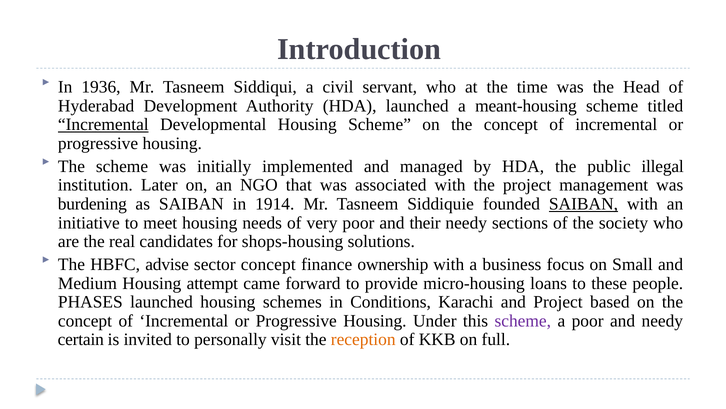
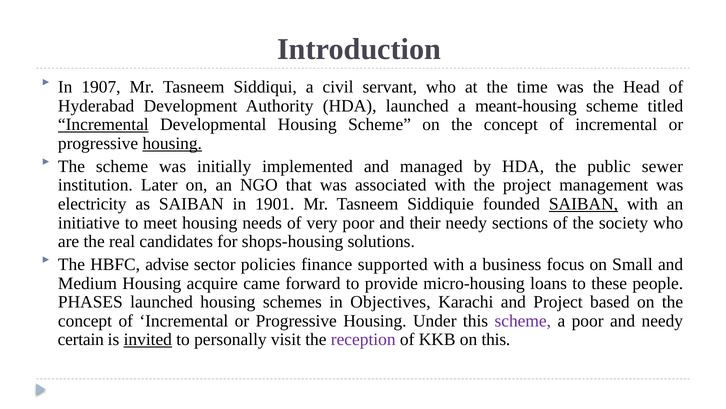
1936: 1936 -> 1907 (101, 87)
housing underline: none -> present (172, 143)
illegal: illegal -> sewer (662, 166)
burdening: burdening -> electricity (92, 204)
1914: 1914 -> 1901 (275, 204)
sector concept: concept -> policies (268, 264)
ownership: ownership -> supported (393, 264)
attempt: attempt -> acquire (212, 283)
Conditions: Conditions -> Objectives (390, 302)
invited underline: none -> present (148, 339)
reception colour: orange -> purple (363, 339)
on full: full -> this (496, 339)
